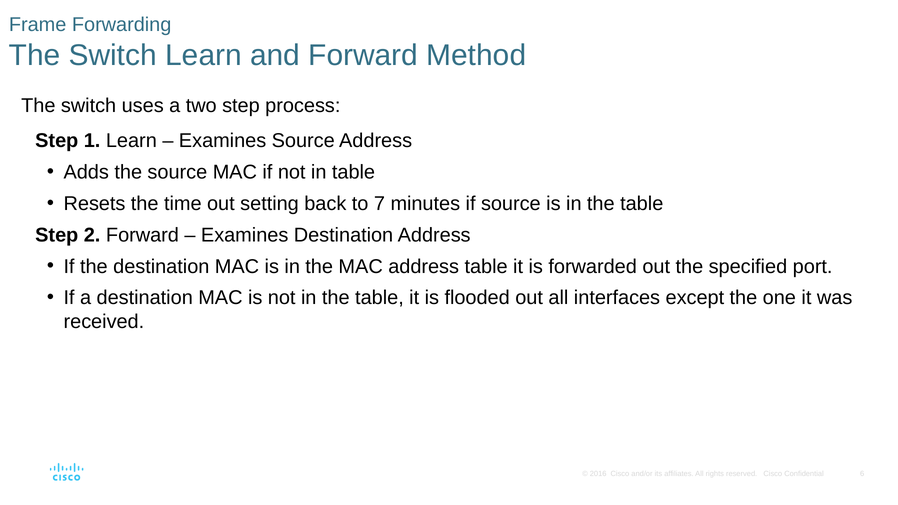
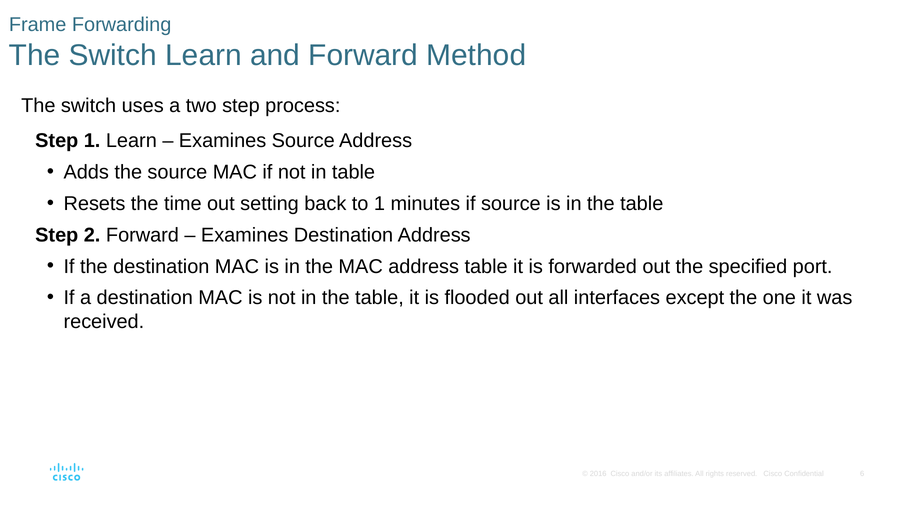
to 7: 7 -> 1 (379, 204)
